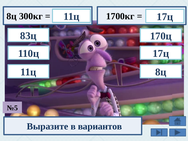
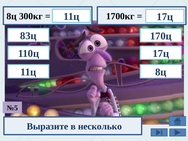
вариантов: вариантов -> несколько (100, 126)
